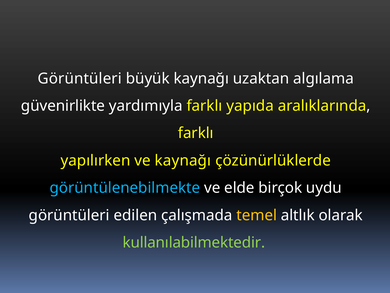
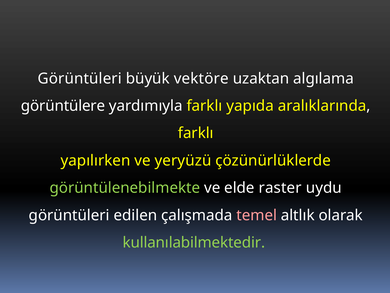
büyük kaynağı: kaynağı -> vektöre (201, 78)
güvenirlikte: güvenirlikte -> görüntülere (63, 106)
ve kaynağı: kaynağı -> yeryüzü (183, 160)
görüntülenebilmekte colour: light blue -> light green (125, 188)
birçok: birçok -> raster (280, 188)
temel colour: yellow -> pink (257, 215)
